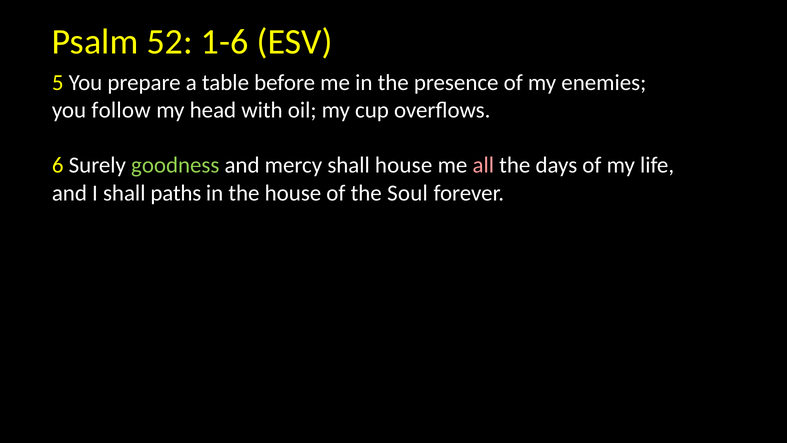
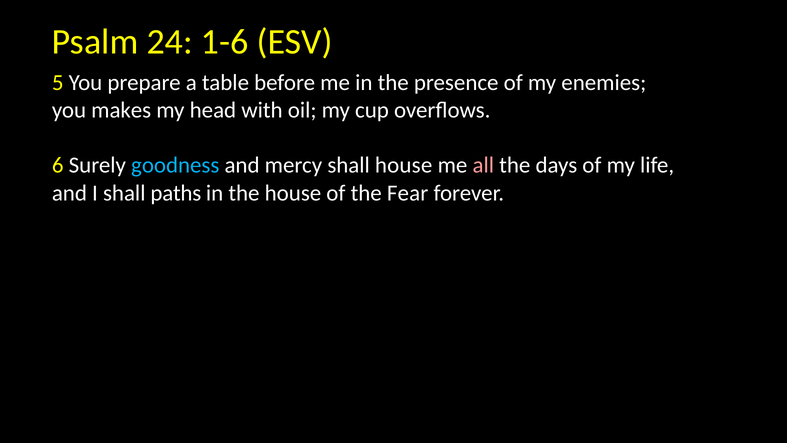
52: 52 -> 24 (170, 42)
follow: follow -> makes (121, 110)
goodness colour: light green -> light blue (175, 165)
Soul: Soul -> Fear (408, 193)
